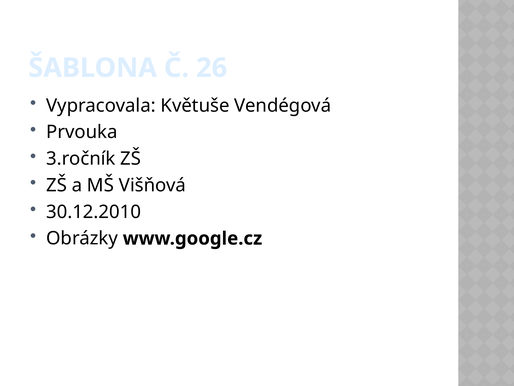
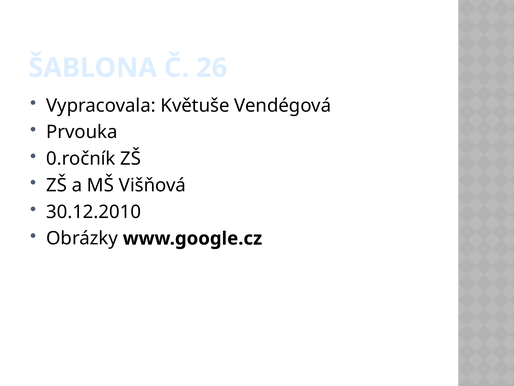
3.ročník: 3.ročník -> 0.ročník (81, 159)
